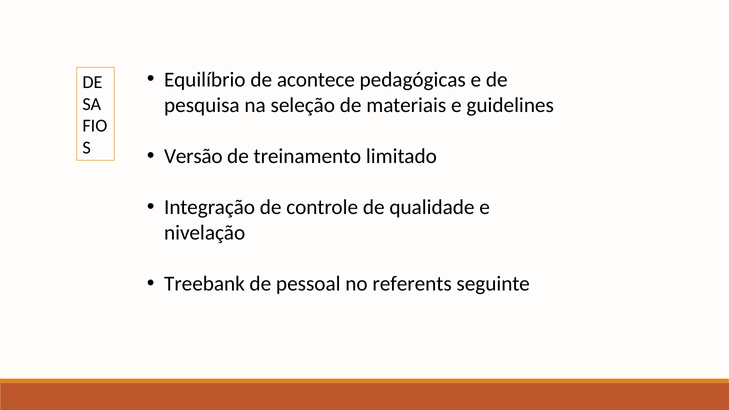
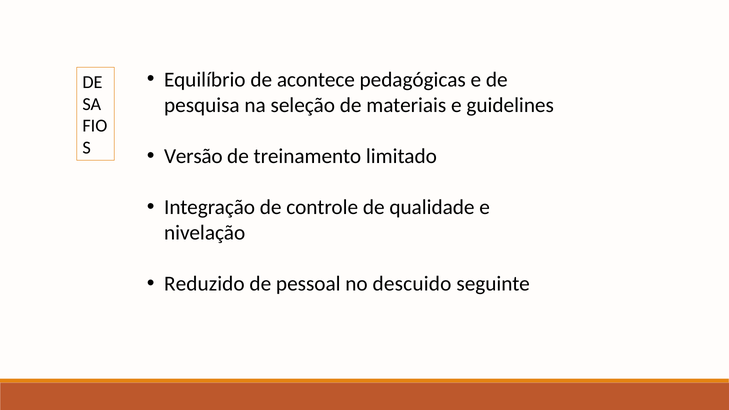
Treebank: Treebank -> Reduzido (204, 284)
referents: referents -> descuido (412, 284)
